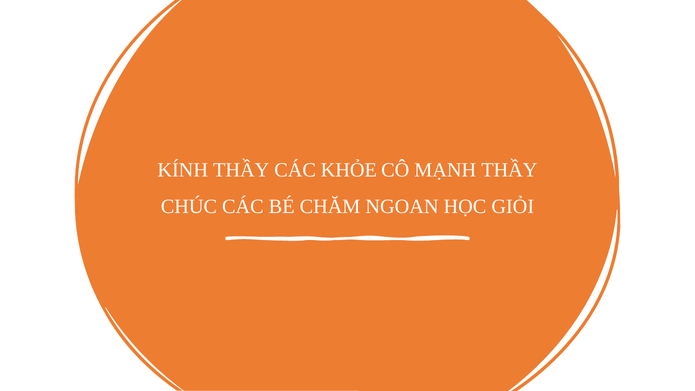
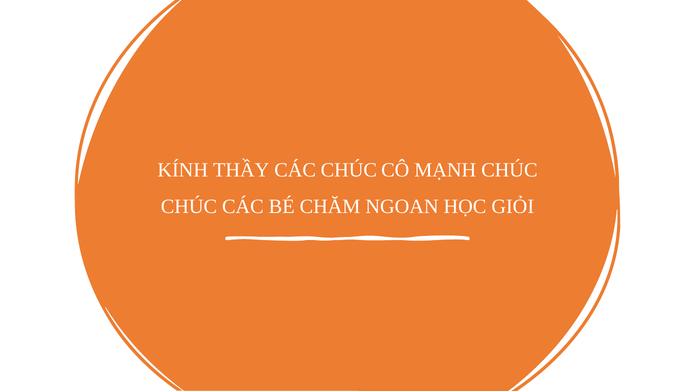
CÁC KHỎE: KHỎE -> CHÚC (349, 170)
MẠNH THẦY: THẦY -> CHÚC (509, 170)
